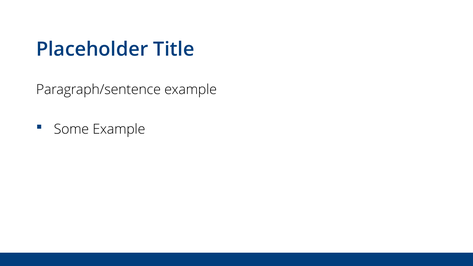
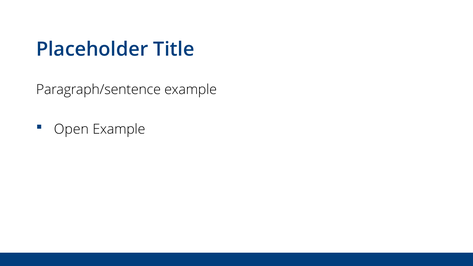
Some: Some -> Open (71, 129)
